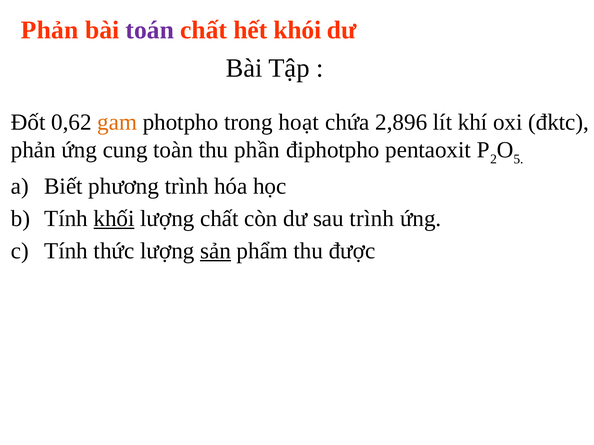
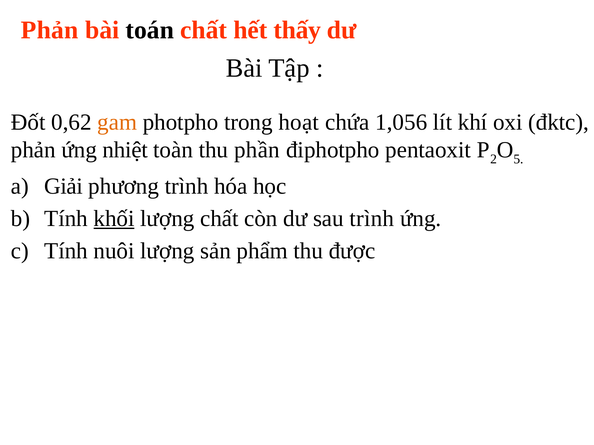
toán colour: purple -> black (150, 30)
khói: khói -> thấy (297, 30)
2,896: 2,896 -> 1,056 (401, 122)
cung: cung -> nhiệt (125, 150)
Biết: Biết -> Giải (64, 186)
thức: thức -> nuôi (114, 251)
sản underline: present -> none (216, 251)
